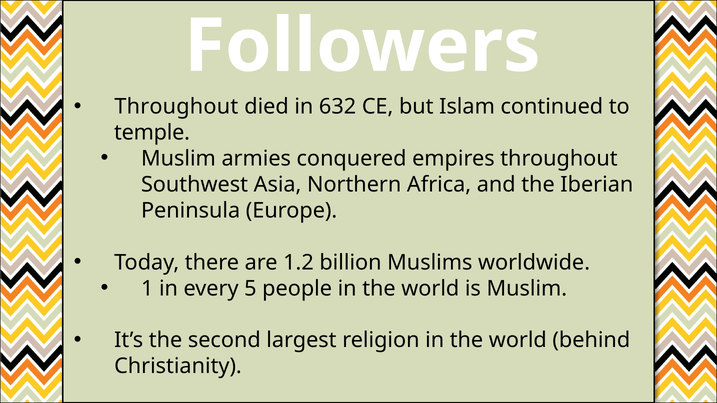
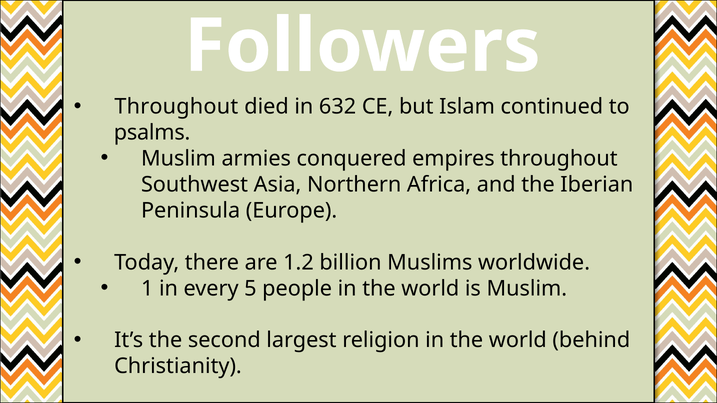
temple: temple -> psalms (152, 133)
